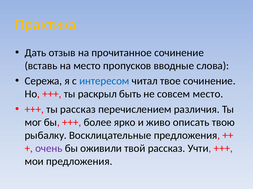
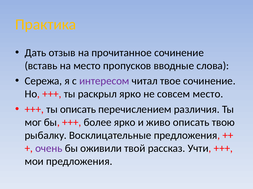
интересом colour: blue -> purple (104, 81)
раскрыл быть: быть -> ярко (130, 94)
ты рассказ: рассказ -> описать (78, 110)
